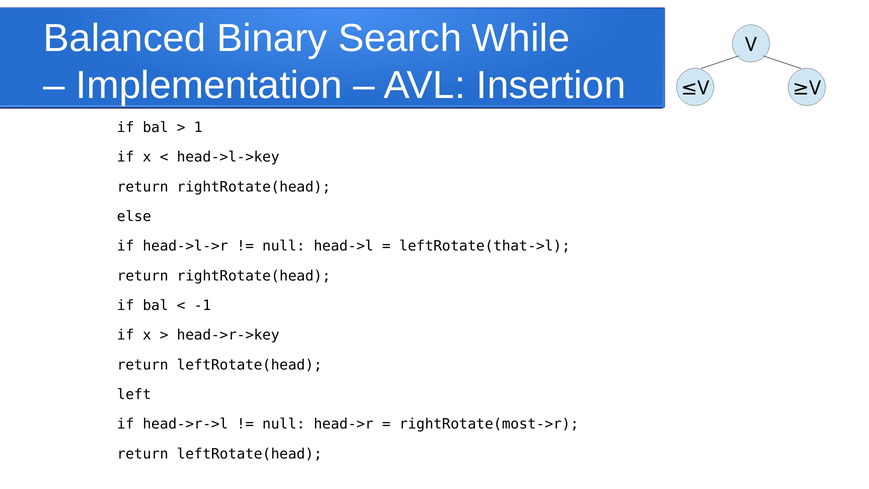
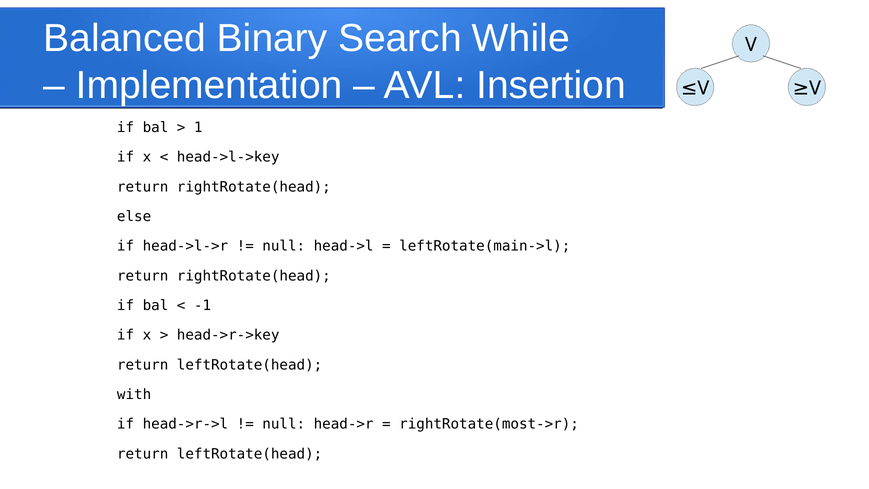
leftRotate(that->l: leftRotate(that->l -> leftRotate(main->l (485, 246)
left: left -> with (134, 394)
